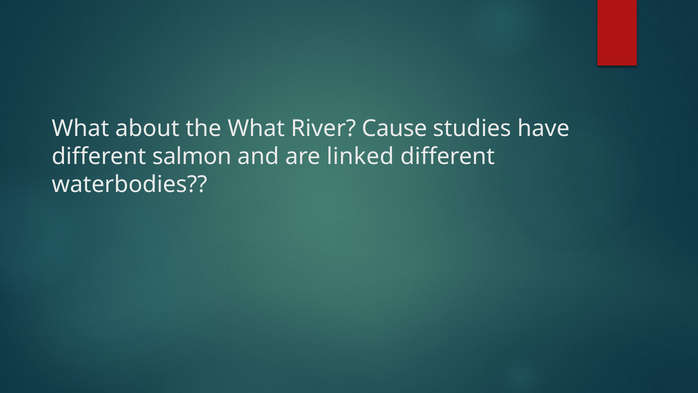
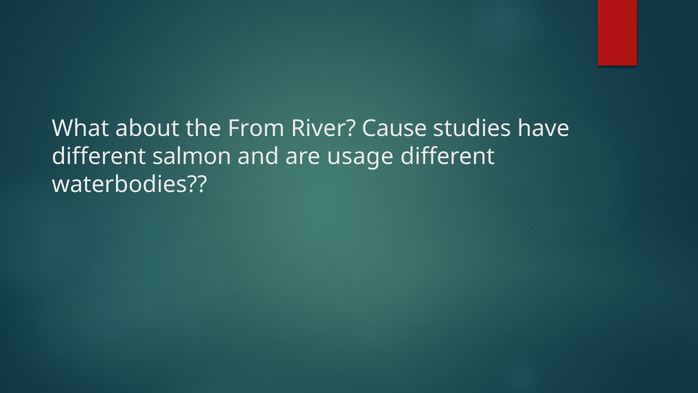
the What: What -> From (256, 128)
linked: linked -> usage (360, 156)
